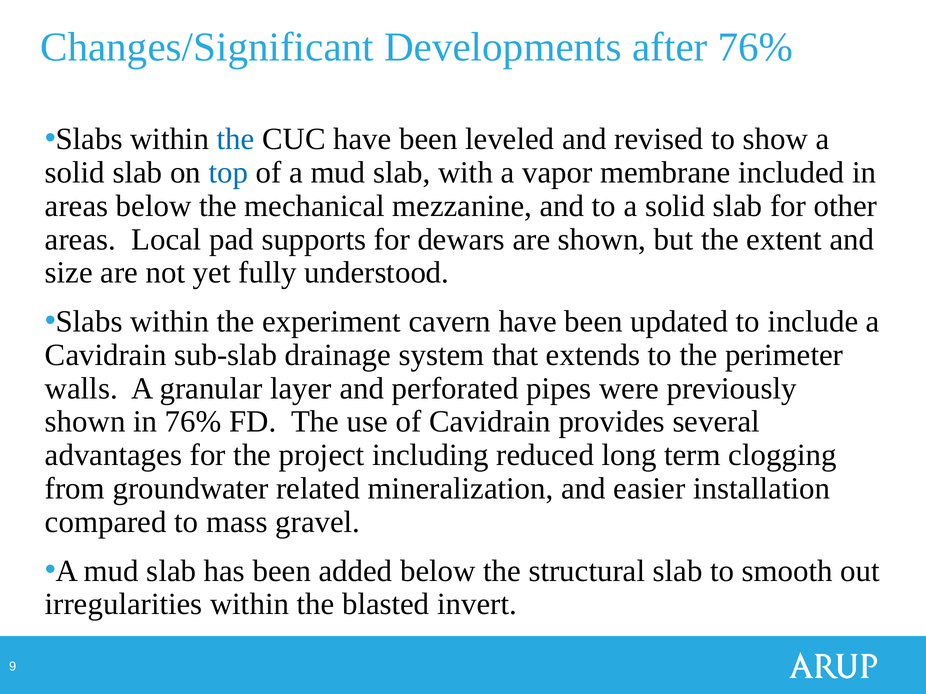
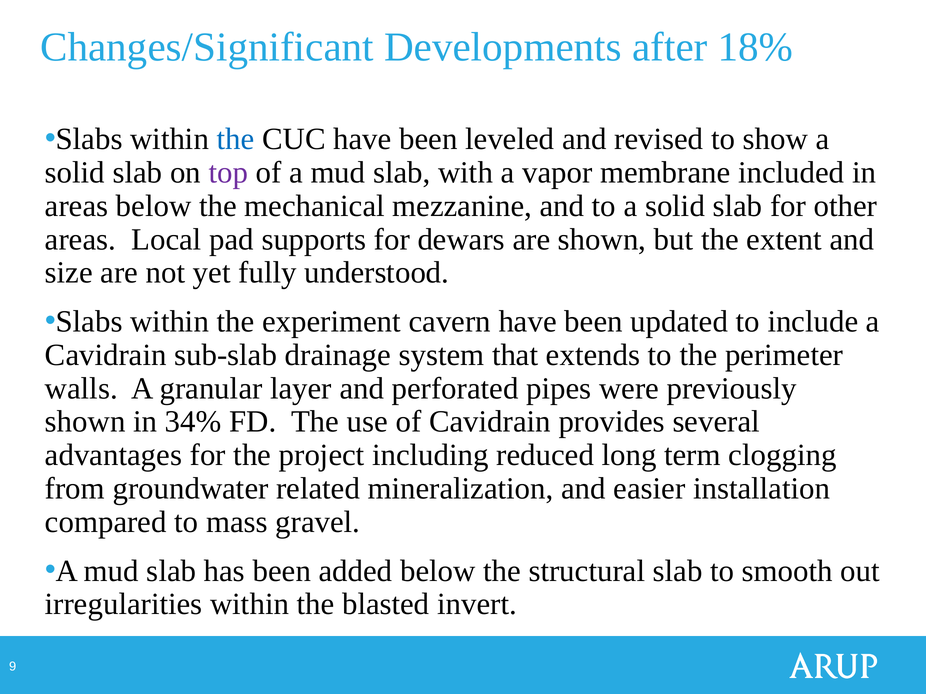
after 76%: 76% -> 18% (755, 47)
top colour: blue -> purple (228, 173)
in 76%: 76% -> 34% (193, 422)
